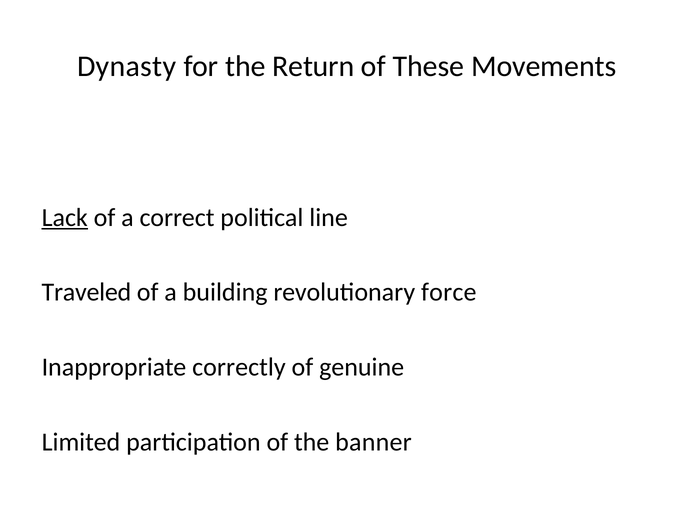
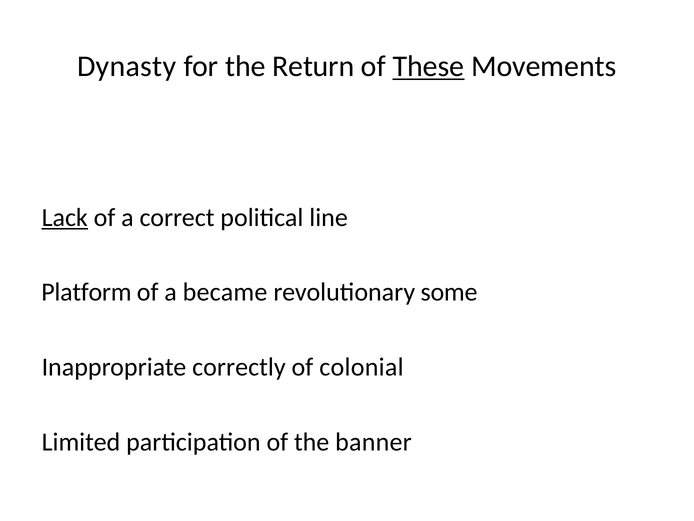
These underline: none -> present (428, 66)
Traveled: Traveled -> Platform (86, 292)
building: building -> became (225, 292)
force: force -> some (449, 292)
genuine: genuine -> colonial (361, 367)
